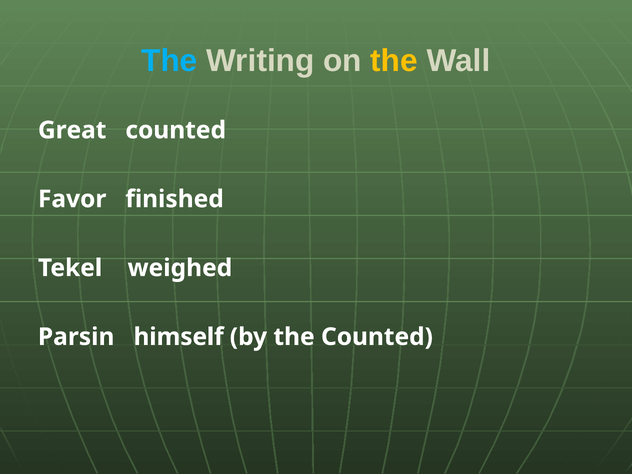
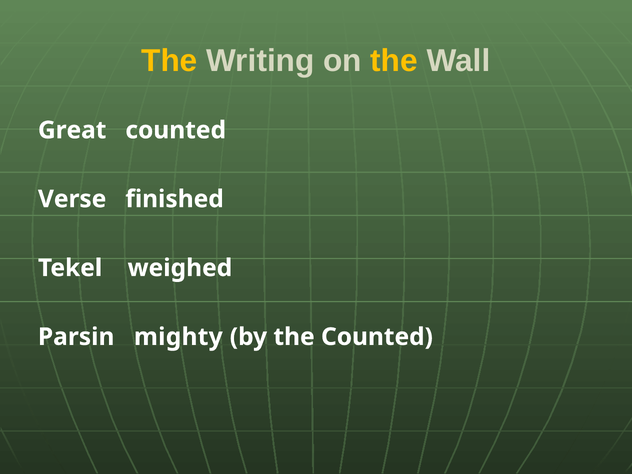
The colour: light blue -> yellow (169, 61)
Favor: Favor -> Verse (72, 199)
himself: himself -> mighty (178, 337)
